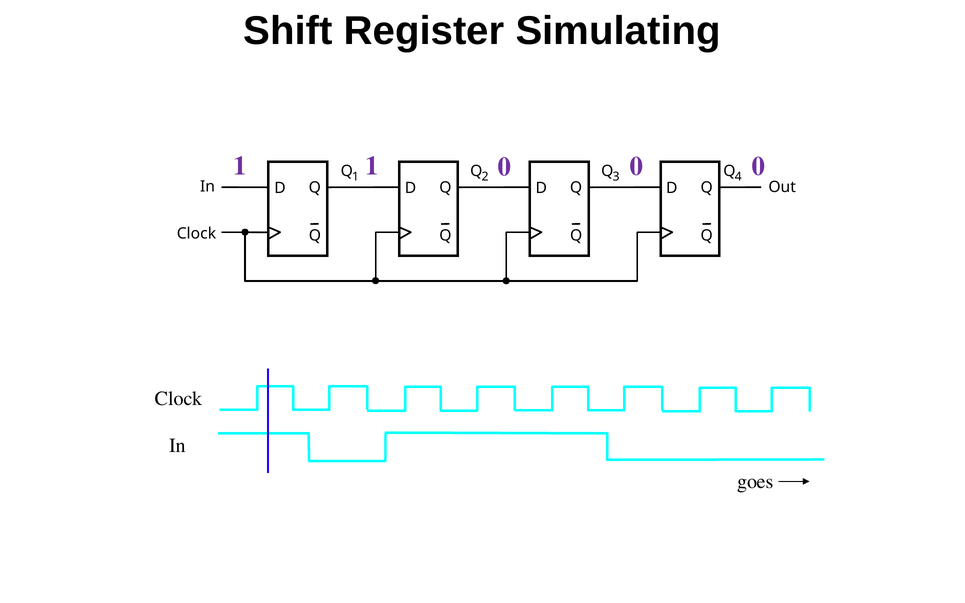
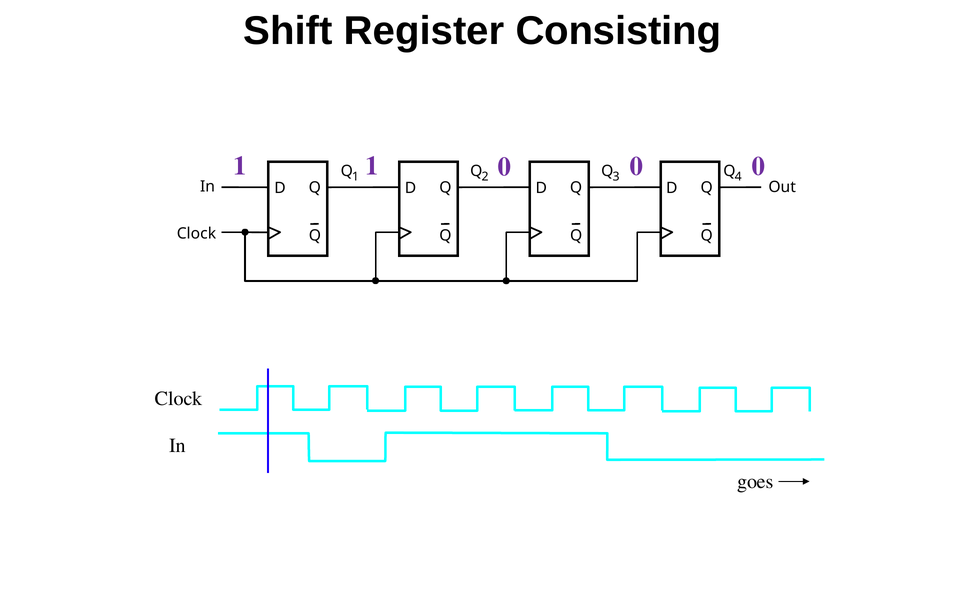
Simulating: Simulating -> Consisting (618, 31)
